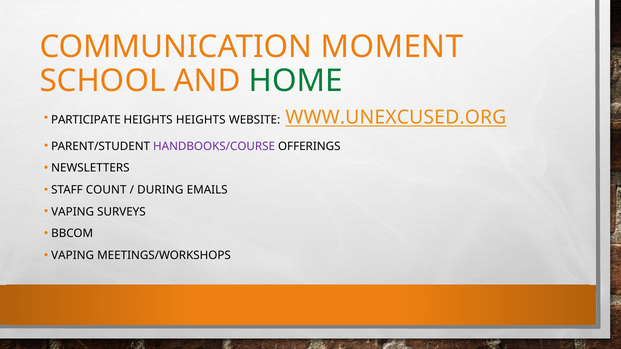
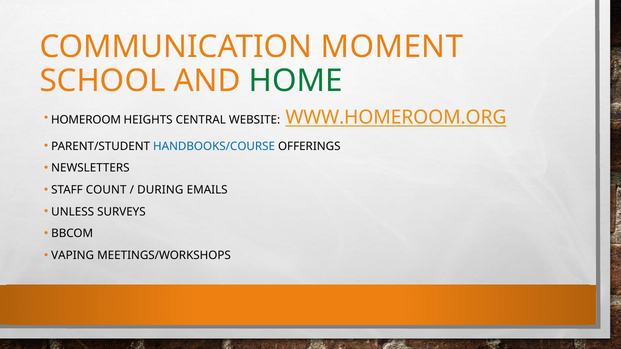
PARTICIPATE: PARTICIPATE -> HOMEROOM (86, 120)
HEIGHTS HEIGHTS: HEIGHTS -> CENTRAL (201, 120)
WWW.UNEXCUSED.ORG: WWW.UNEXCUSED.ORG -> WWW.HOMEROOM.ORG (396, 117)
HANDBOOKS/COURSE colour: purple -> blue (214, 146)
VAPING: VAPING -> UNLESS (73, 212)
